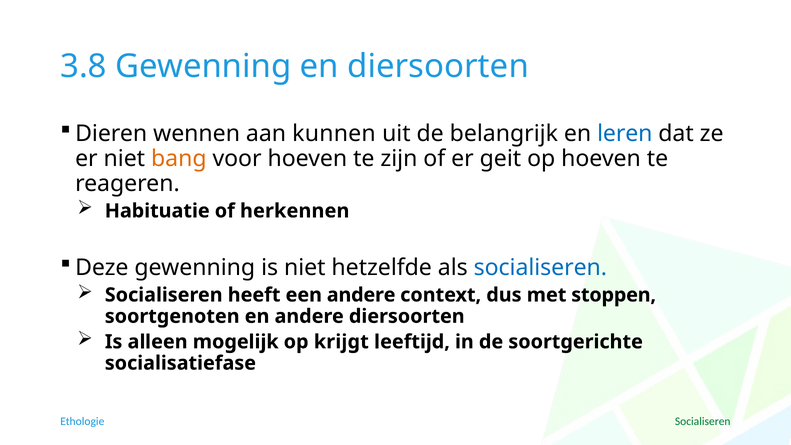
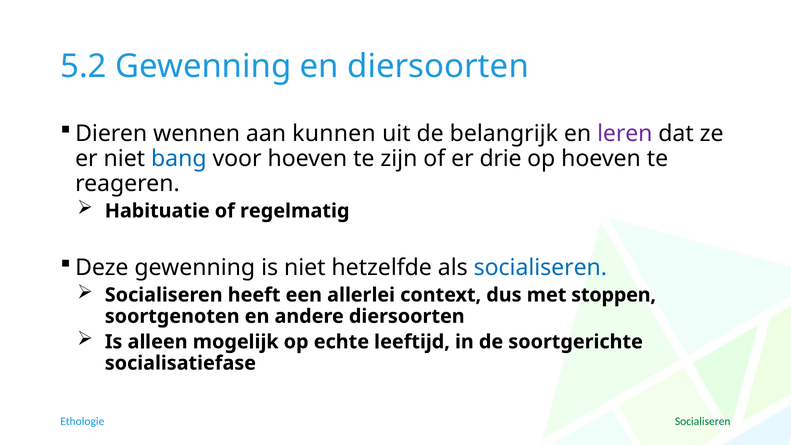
3.8: 3.8 -> 5.2 (84, 66)
leren colour: blue -> purple (625, 134)
bang colour: orange -> blue (179, 159)
geit: geit -> drie (501, 159)
herkennen: herkennen -> regelmatig (295, 211)
een andere: andere -> allerlei (361, 295)
krijgt: krijgt -> echte (341, 342)
